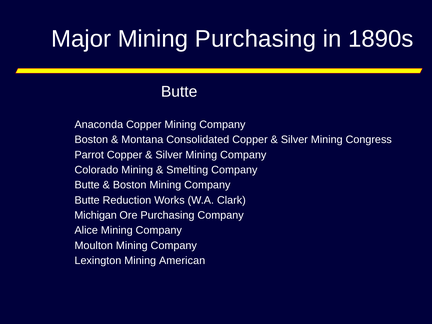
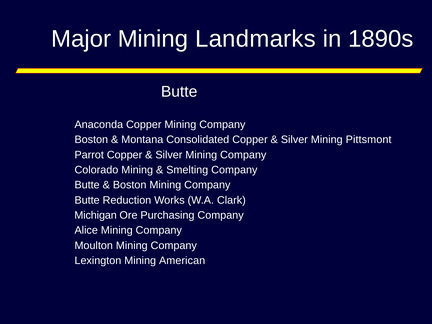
Mining Purchasing: Purchasing -> Landmarks (255, 39)
Congress: Congress -> Pittsmont (369, 140)
